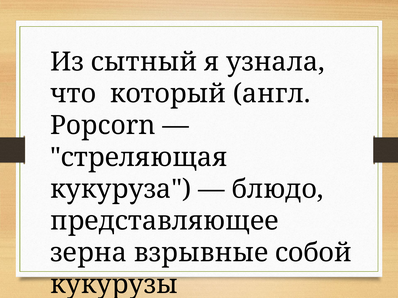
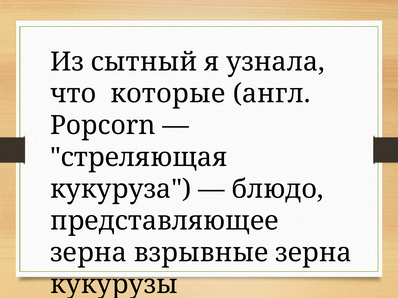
который: который -> которые (168, 94)
взрывные собой: собой -> зерна (313, 253)
